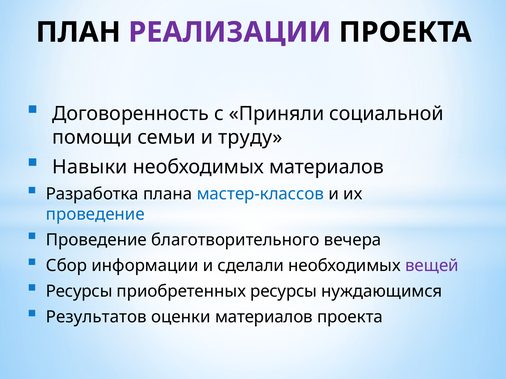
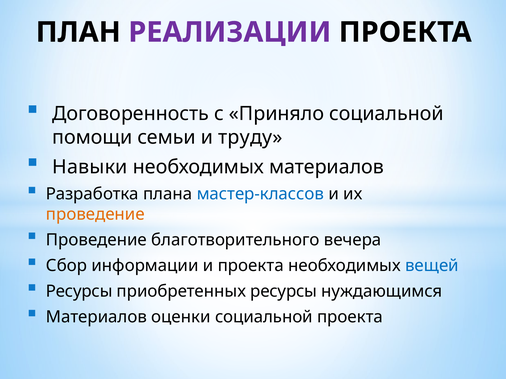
Приняли: Приняли -> Приняло (277, 114)
проведение colour: blue -> orange (95, 215)
и сделали: сделали -> проекта (251, 266)
вещей colour: purple -> blue (432, 266)
Результатов: Результатов -> Материалов (96, 317)
оценки материалов: материалов -> социальной (264, 317)
